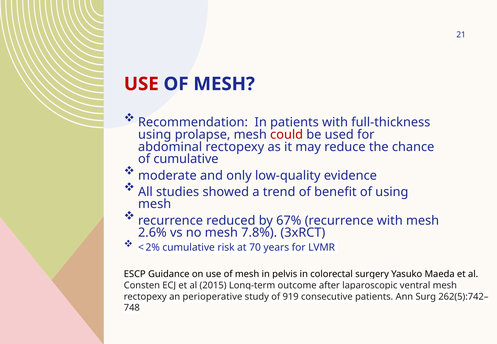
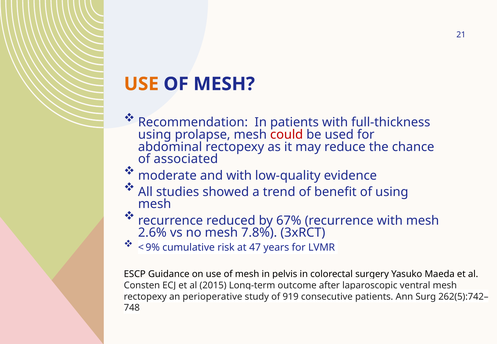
USE colour: red -> orange (141, 84)
of cumulative: cumulative -> associated (186, 159)
and only: only -> with (239, 176)
2%: 2% -> 9% (153, 248)
70: 70 -> 47 (255, 248)
